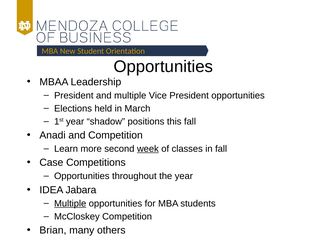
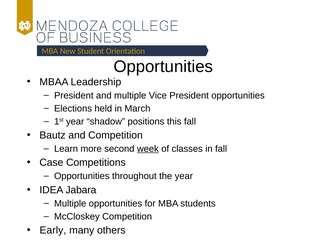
Anadi: Anadi -> Bautz (53, 135)
Multiple underline: present -> none (70, 204)
Brian: Brian -> Early (53, 231)
